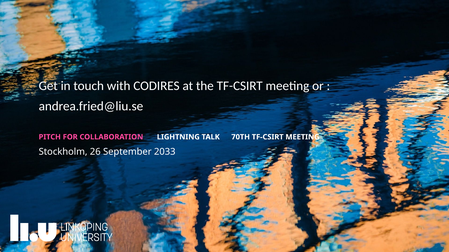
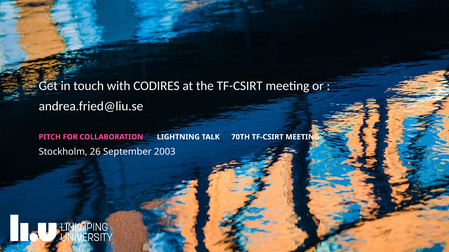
2033: 2033 -> 2003 (165, 152)
